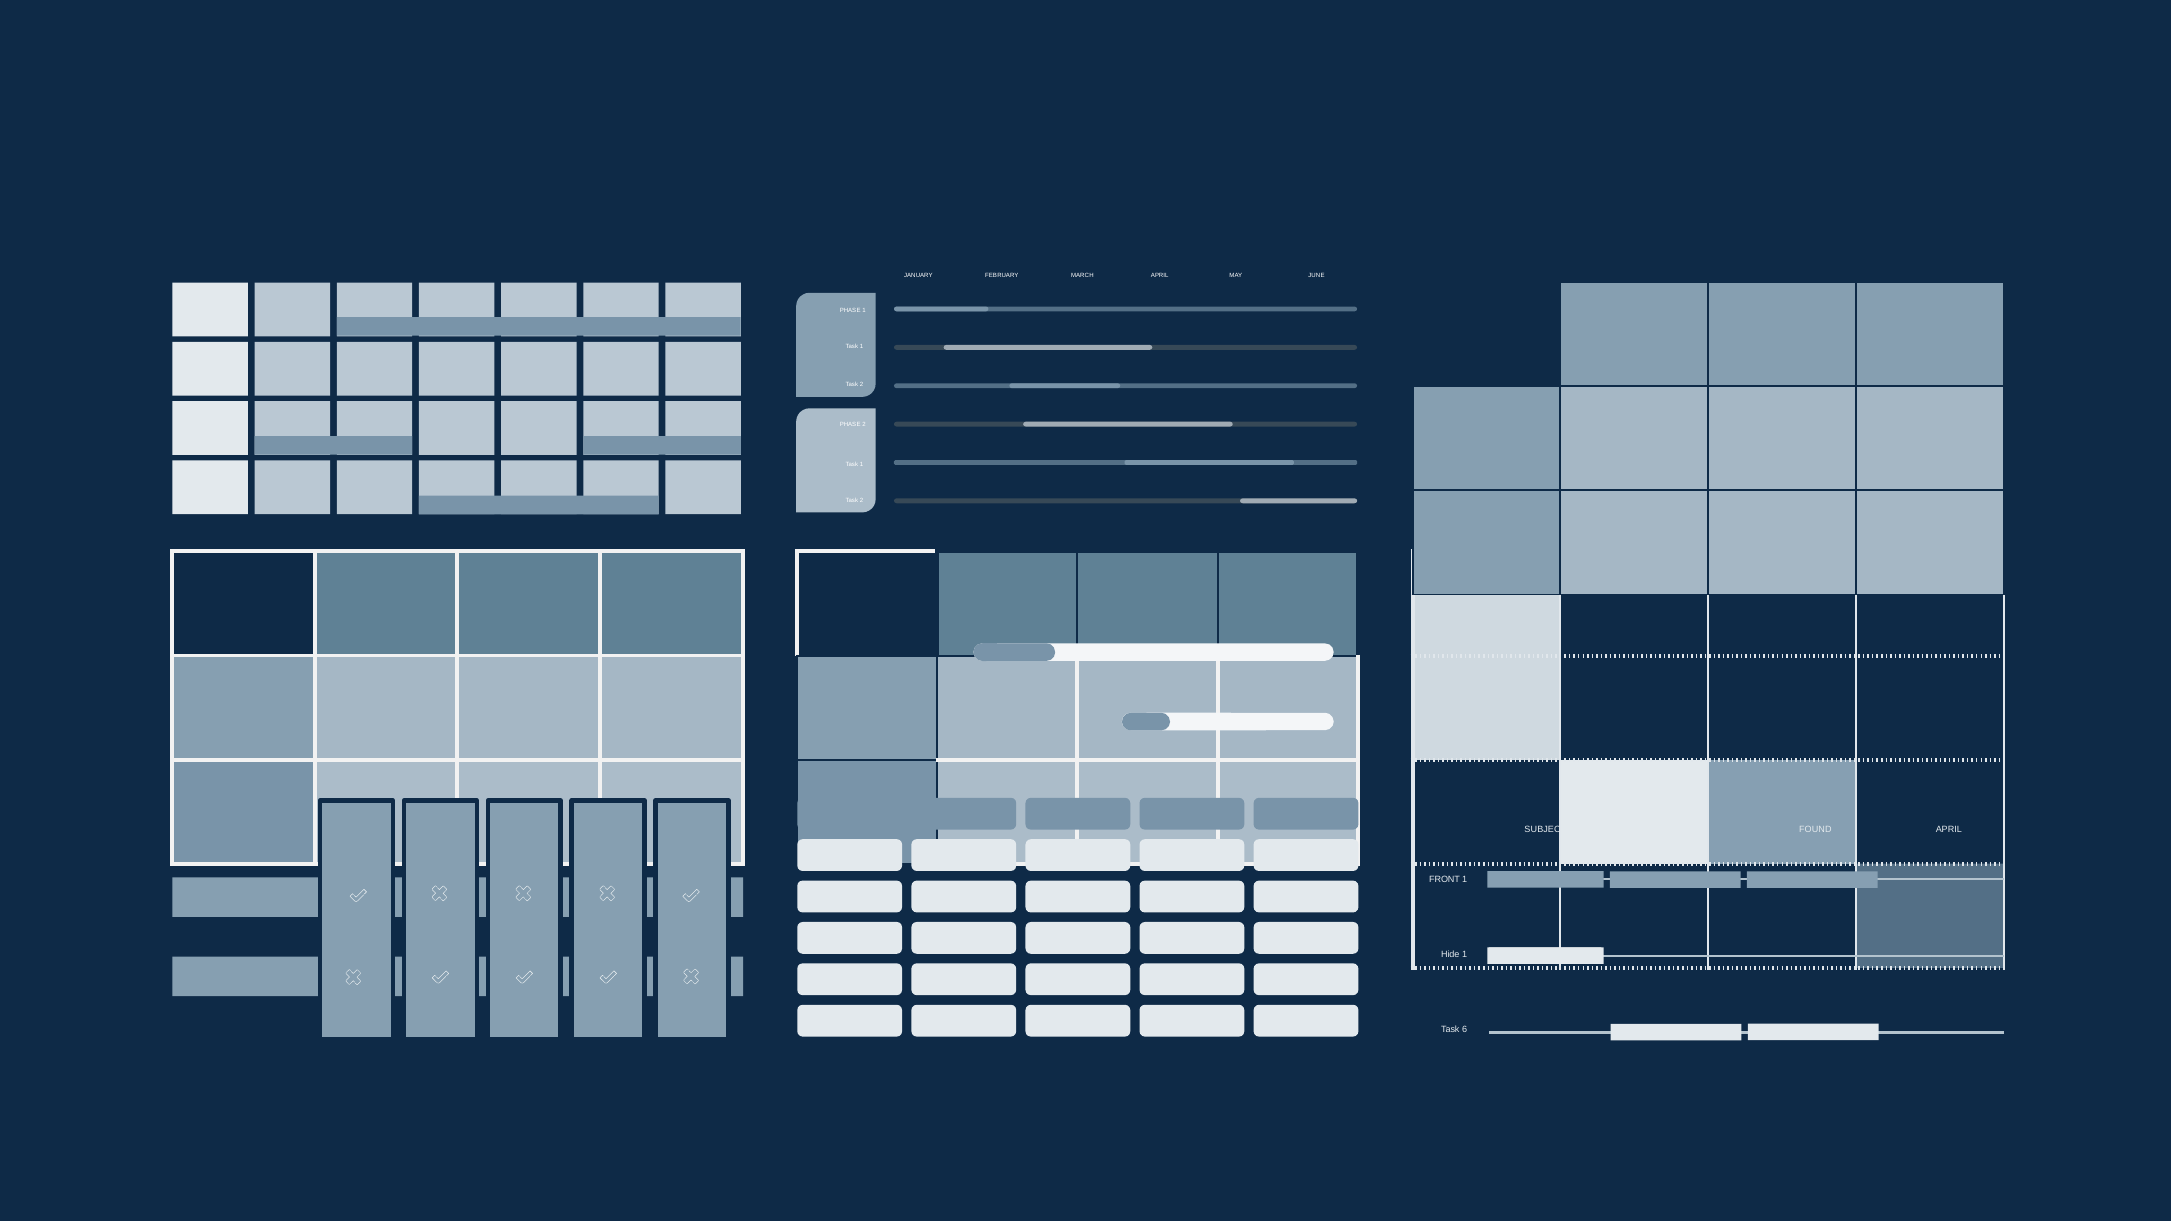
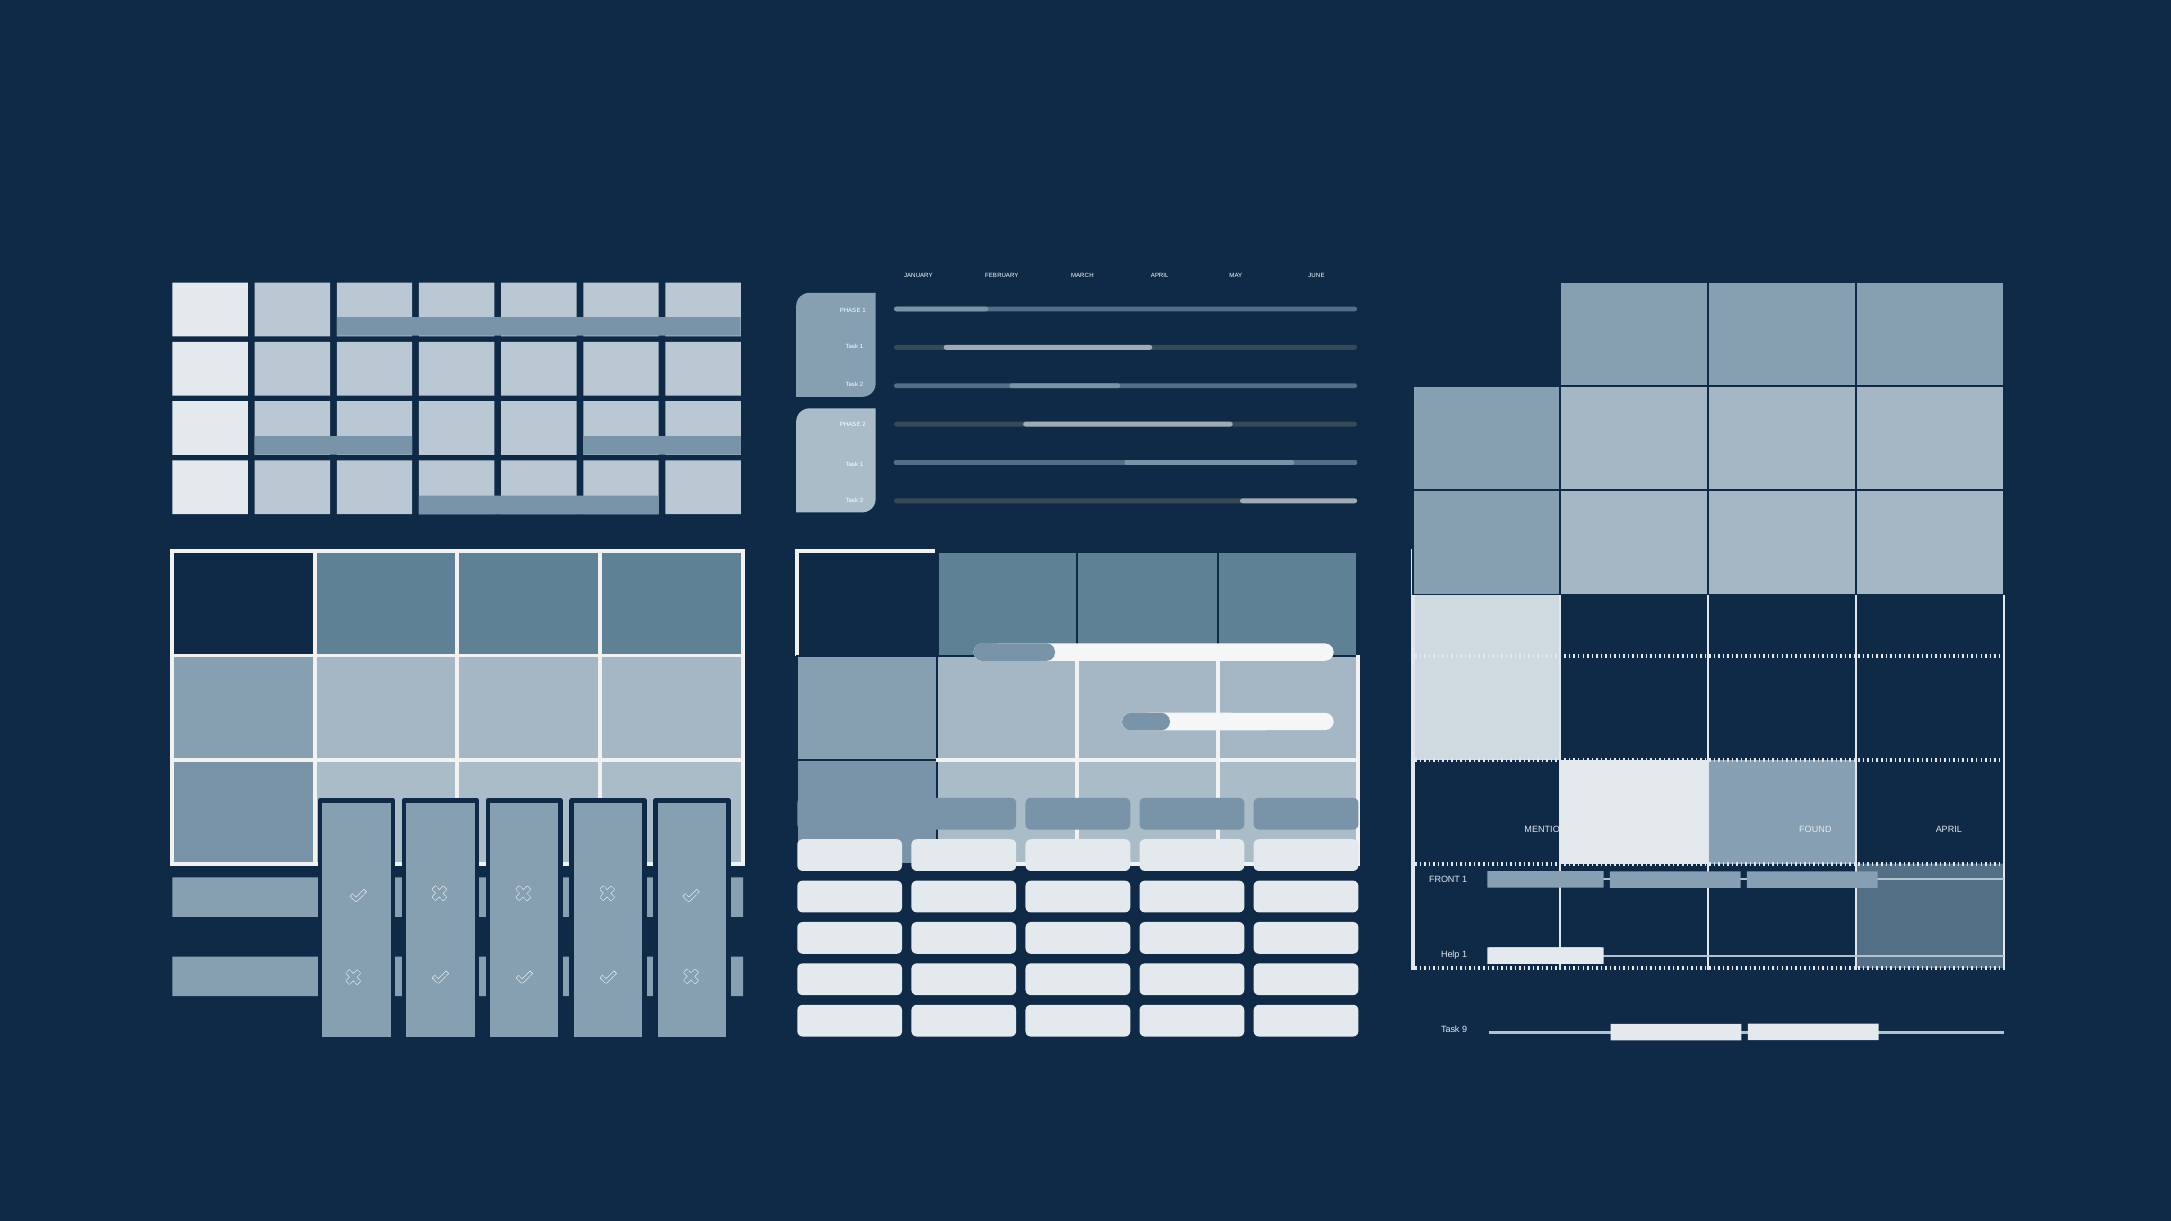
SUBJECT: SUBJECT -> MENTION (1545, 830)
Hide: Hide -> Help (1450, 955)
6: 6 -> 9 (1465, 1030)
